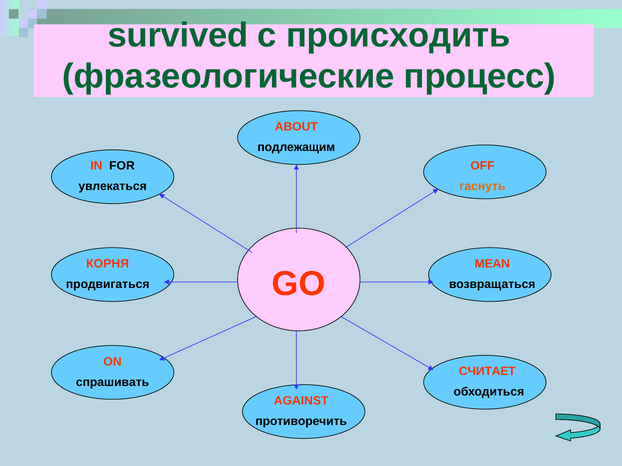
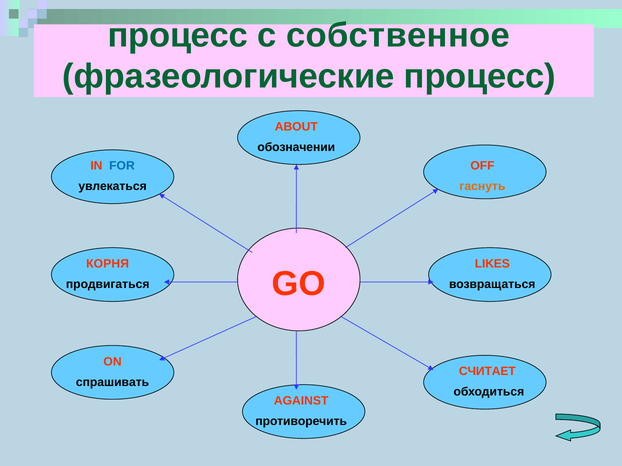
survived: survived -> процесс (178, 35)
происходить: происходить -> собственное (398, 35)
подлежащим: подлежащим -> обозначении (296, 147)
FOR colour: black -> blue (122, 166)
MEAN: MEAN -> LIKES (492, 264)
